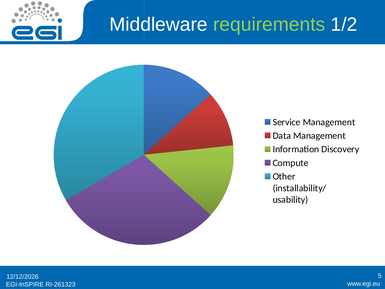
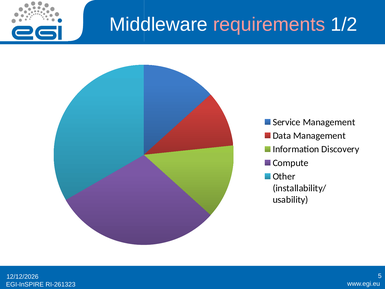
requirements colour: light green -> pink (269, 24)
